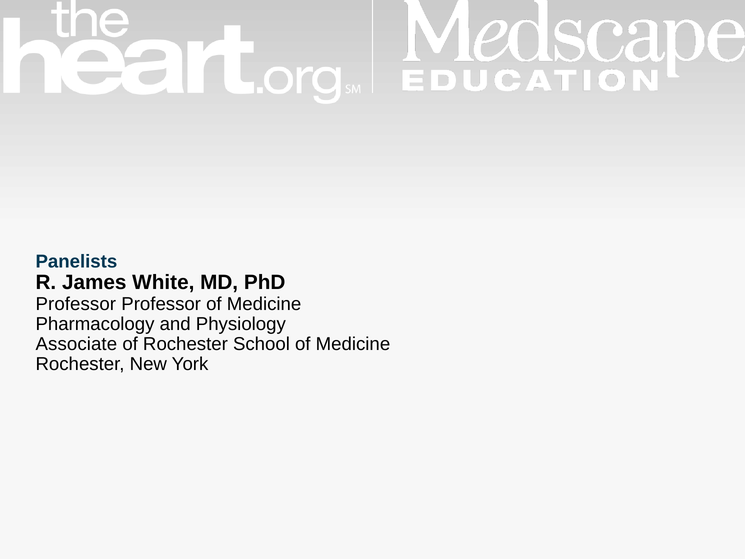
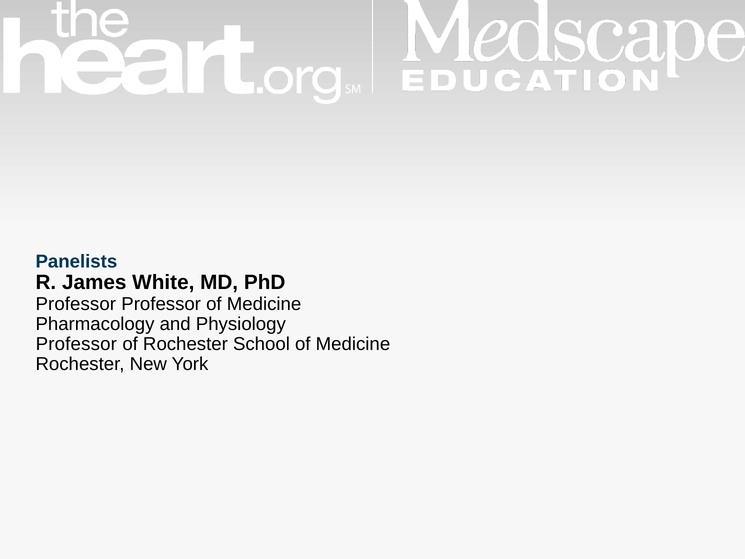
Associate: Associate -> Professor (76, 344)
